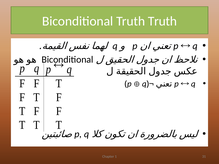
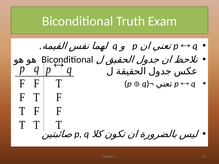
Truth Truth: Truth -> Exam (162, 21)
